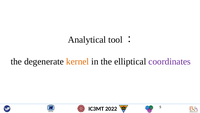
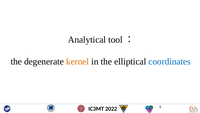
coordinates colour: purple -> blue (170, 61)
